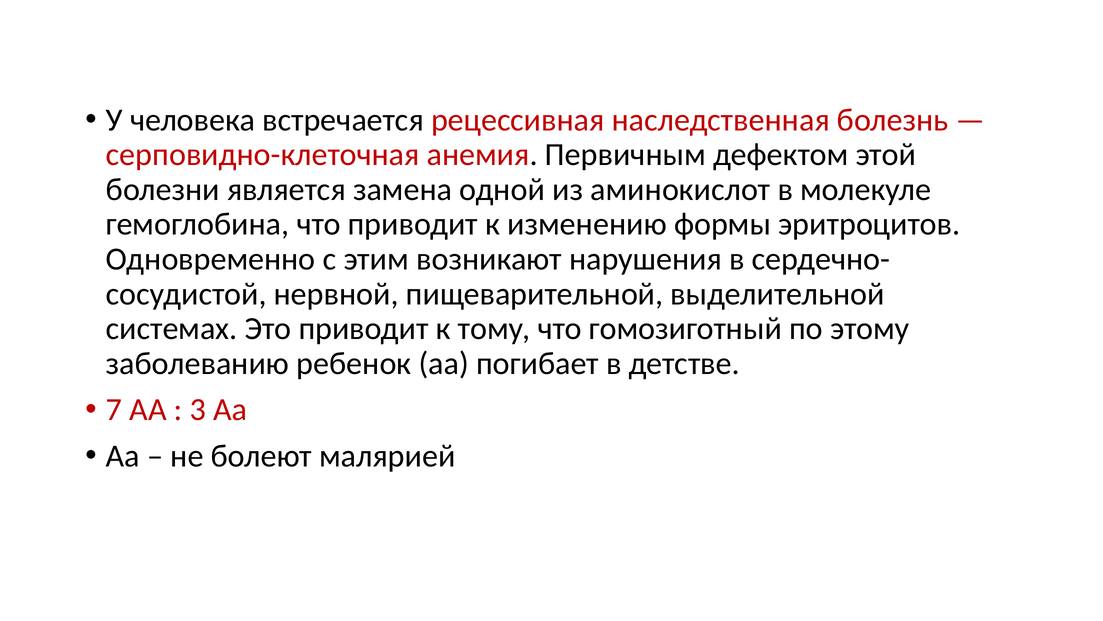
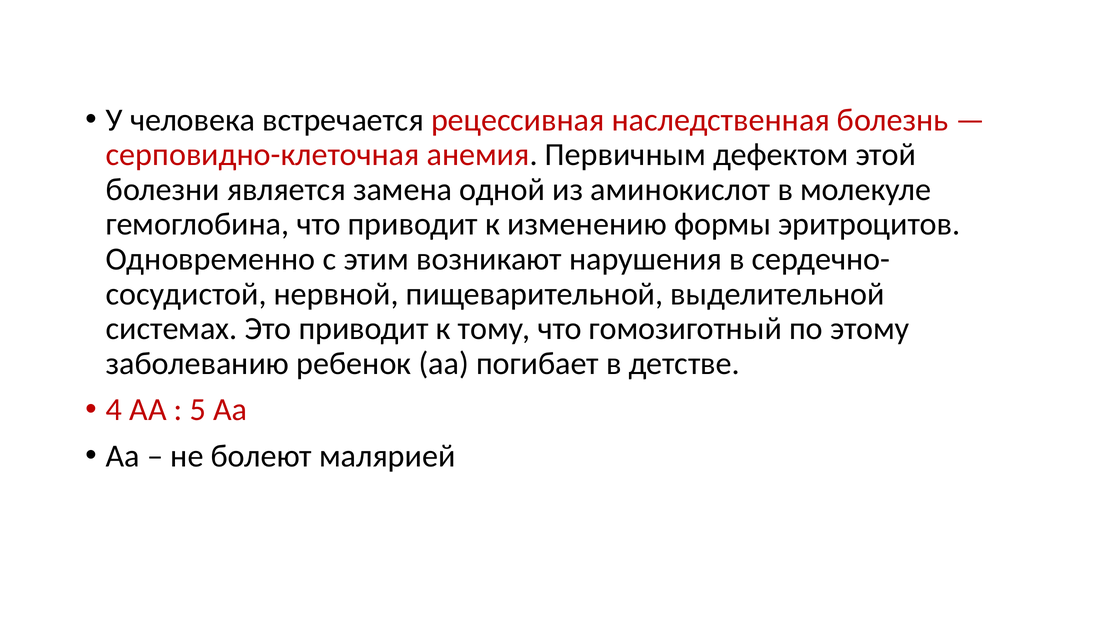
7: 7 -> 4 (114, 409)
3: 3 -> 5 (198, 409)
